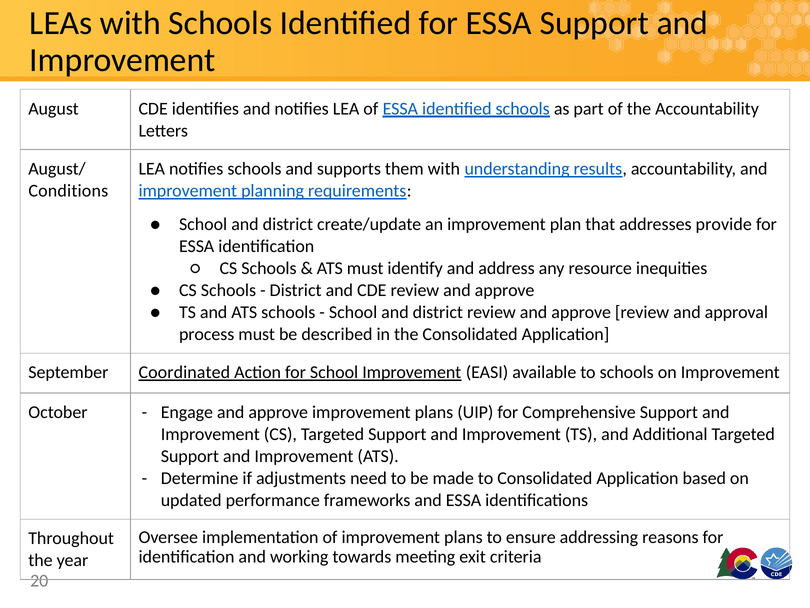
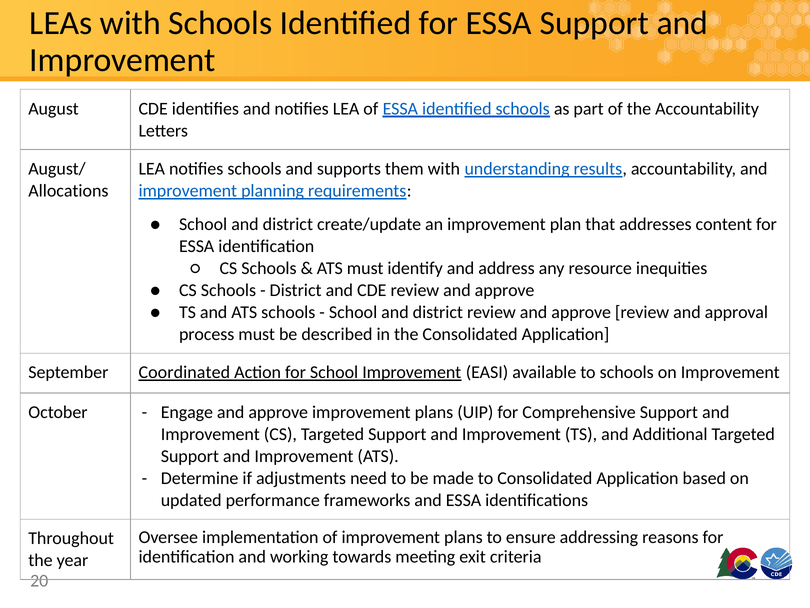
Conditions: Conditions -> Allocations (68, 191)
provide: provide -> content (724, 224)
